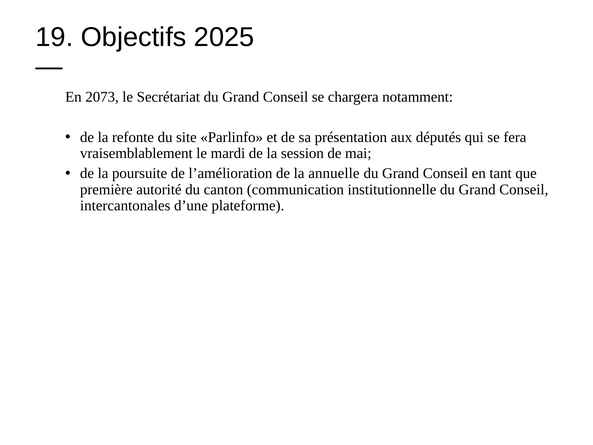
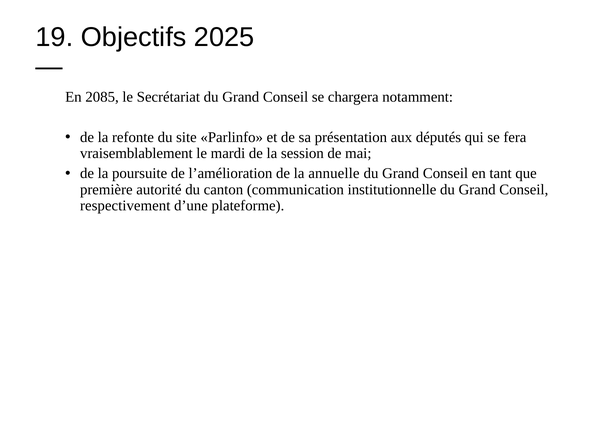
2073: 2073 -> 2085 (102, 97)
intercantonales: intercantonales -> respectivement (125, 205)
